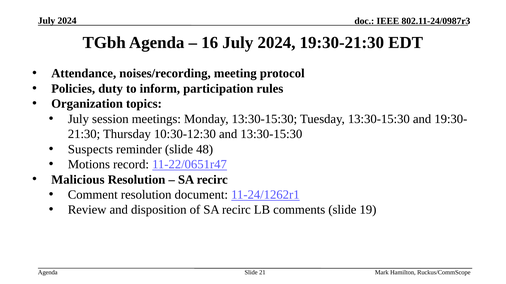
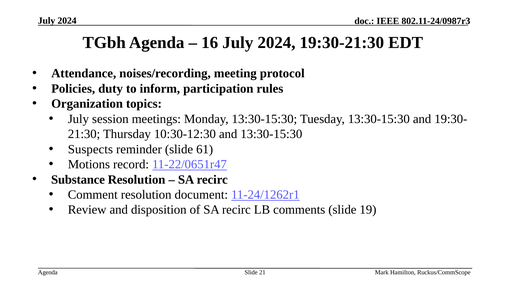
48: 48 -> 61 (205, 150)
Malicious: Malicious -> Substance (78, 180)
